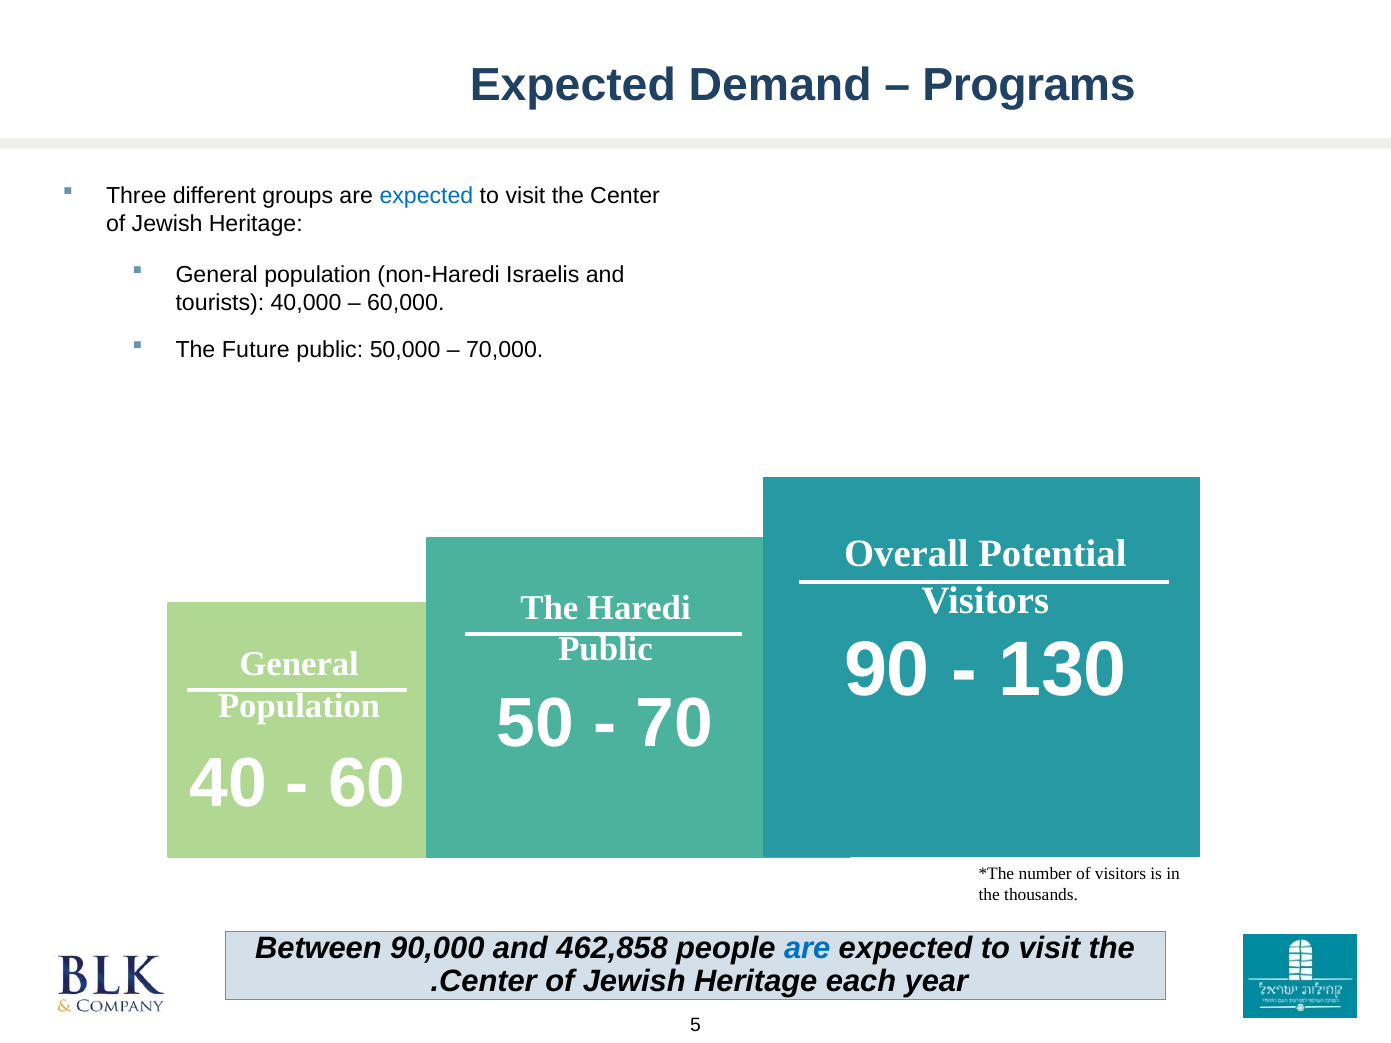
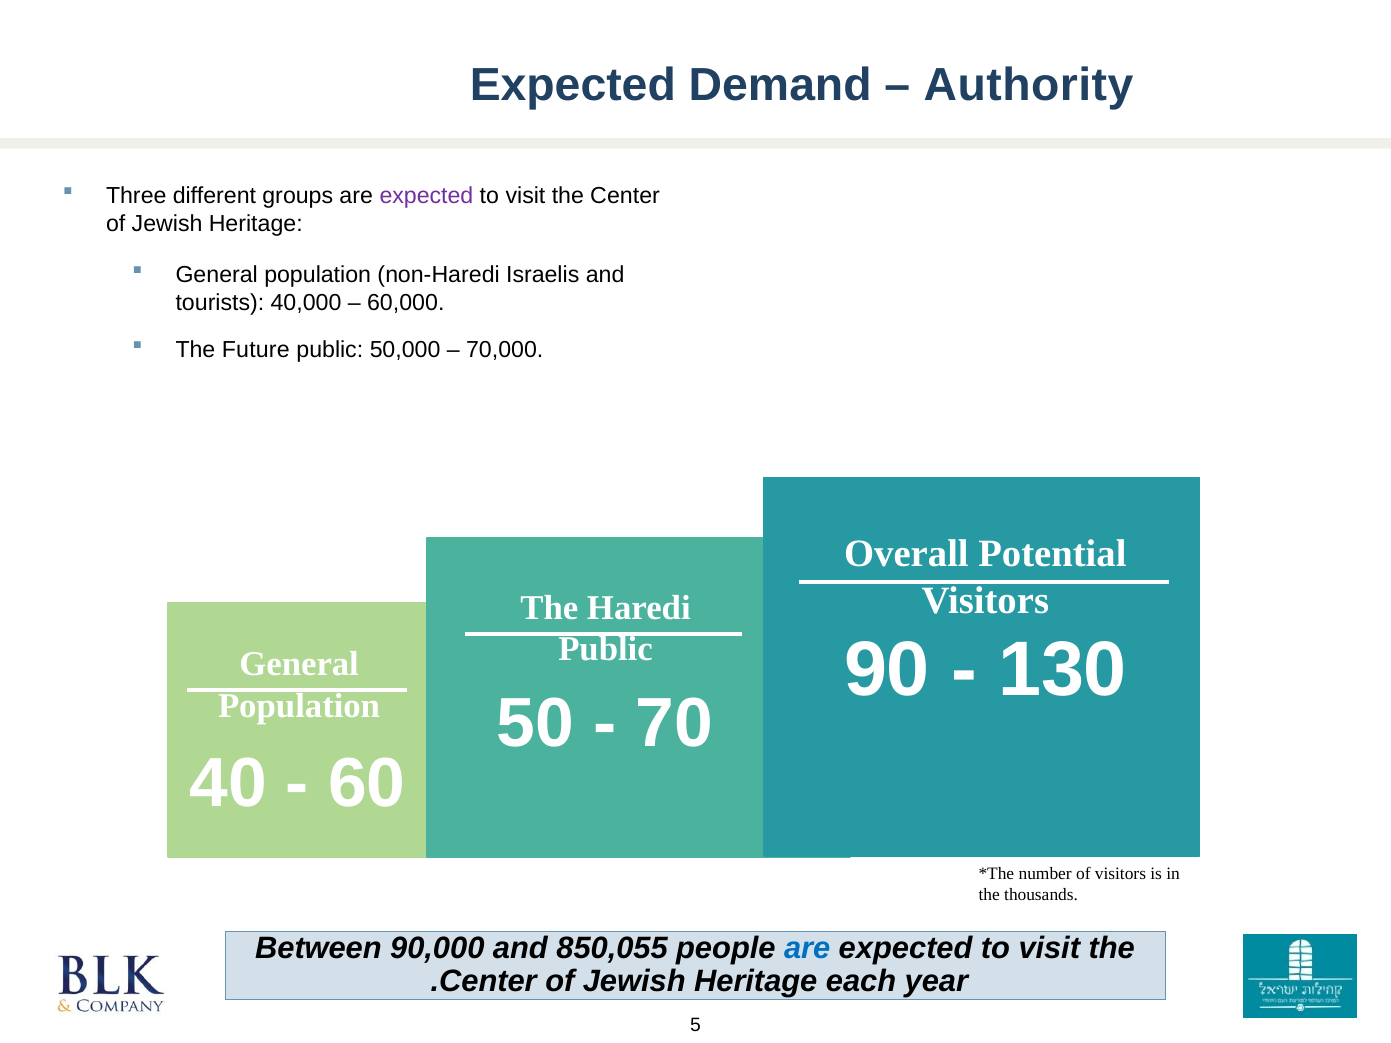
Programs: Programs -> Authority (1029, 86)
expected colour: blue -> purple (426, 196)
462,858: 462,858 -> 850,055 (612, 949)
